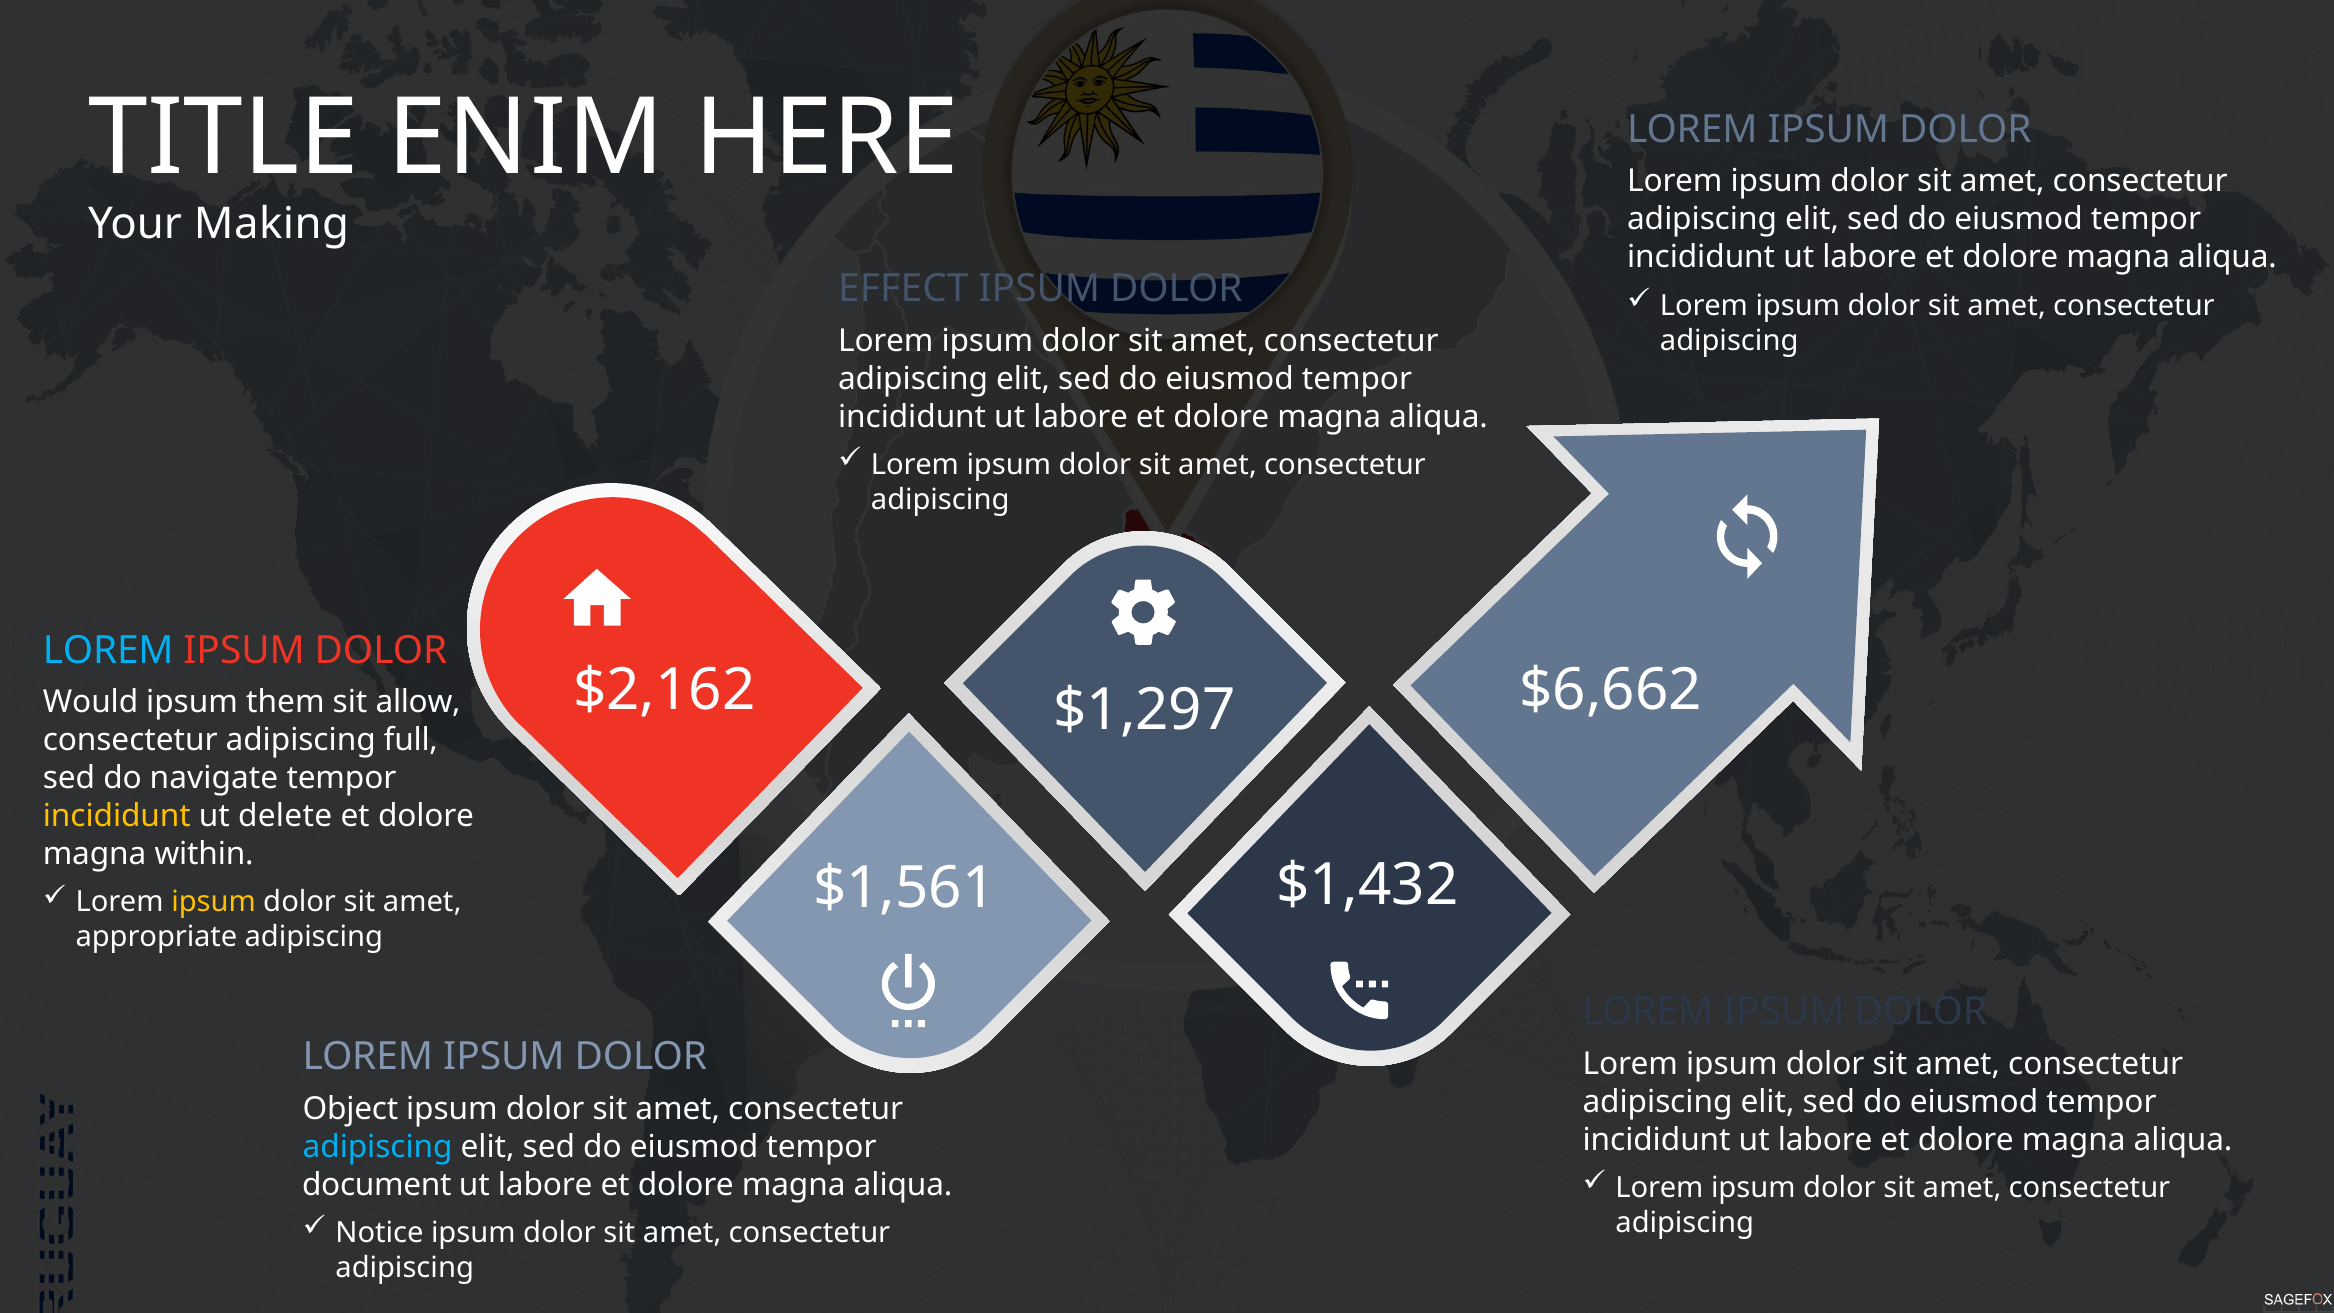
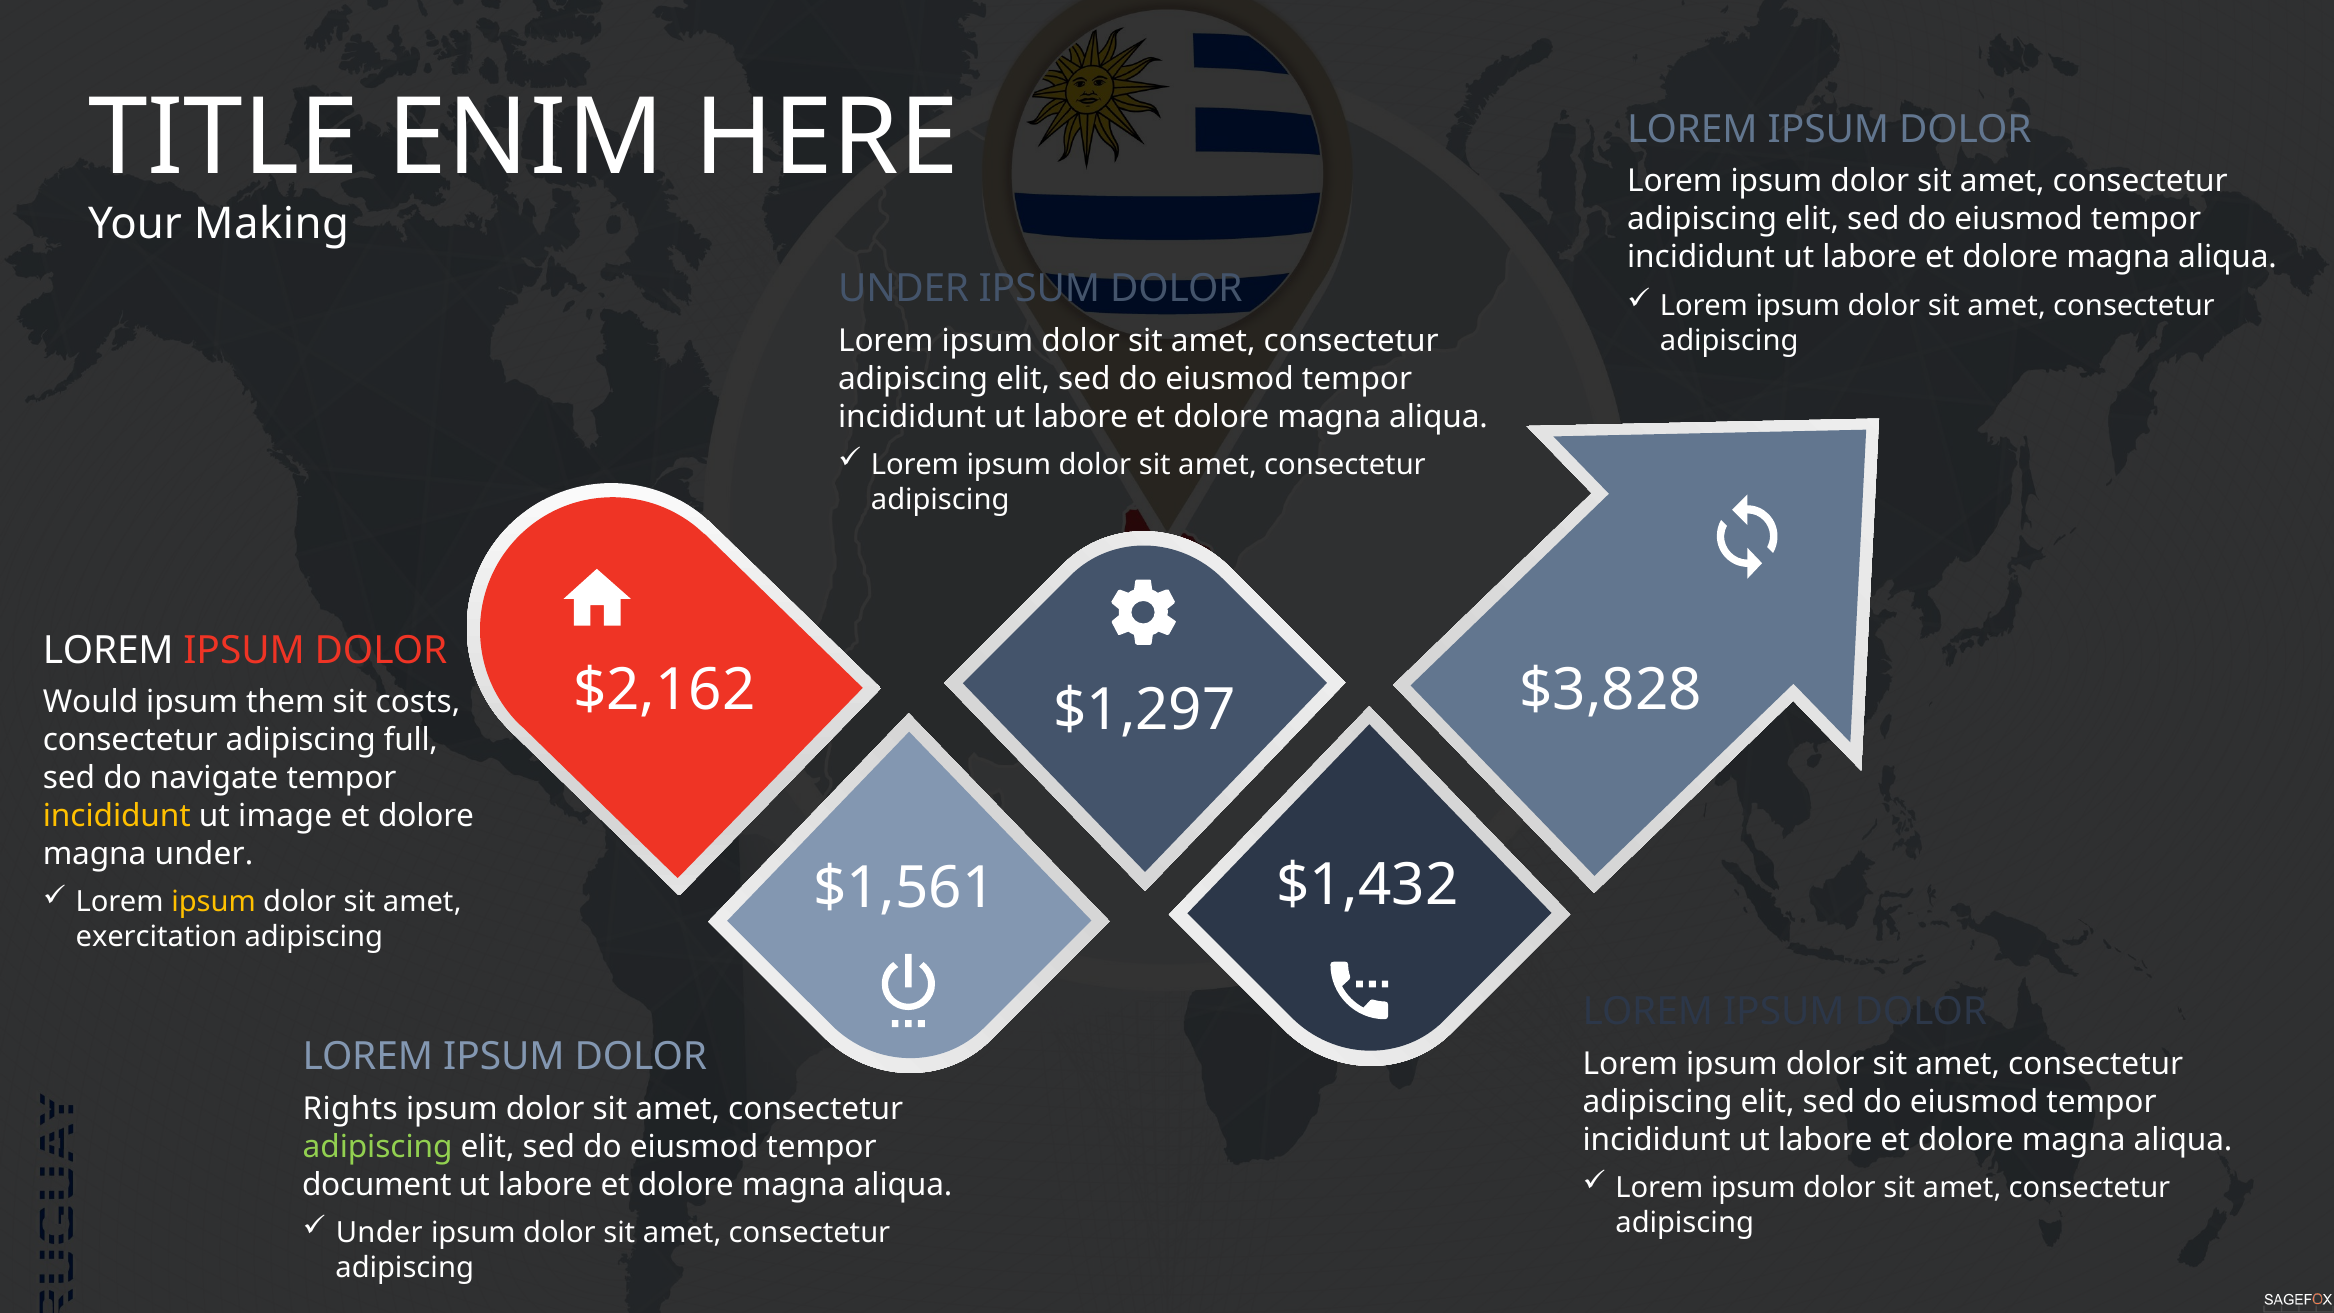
EFFECT: EFFECT -> UNDER (904, 289)
LOREM colour: light blue -> white (108, 650)
$6,662: $6,662 -> $3,828 (1611, 690)
allow: allow -> costs (418, 702)
delete: delete -> image (285, 816)
magna within: within -> under (204, 854)
appropriate: appropriate -> exercitation (156, 937)
Object: Object -> Rights (350, 1109)
adipiscing colour: light blue -> light green (378, 1147)
Notice: Notice -> Under (379, 1233)
